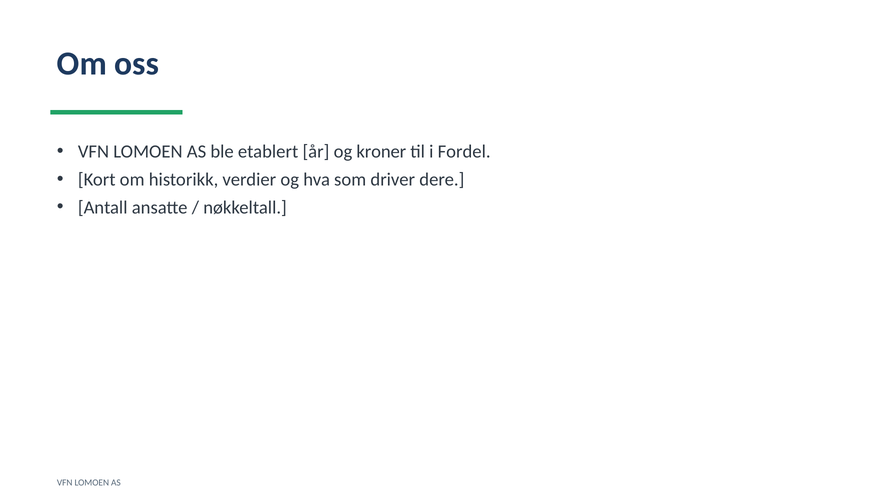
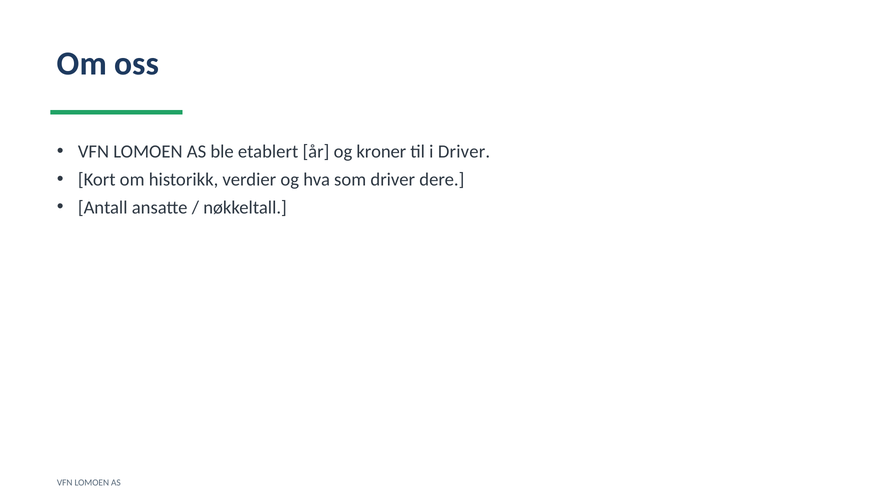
i Fordel: Fordel -> Driver (464, 152)
